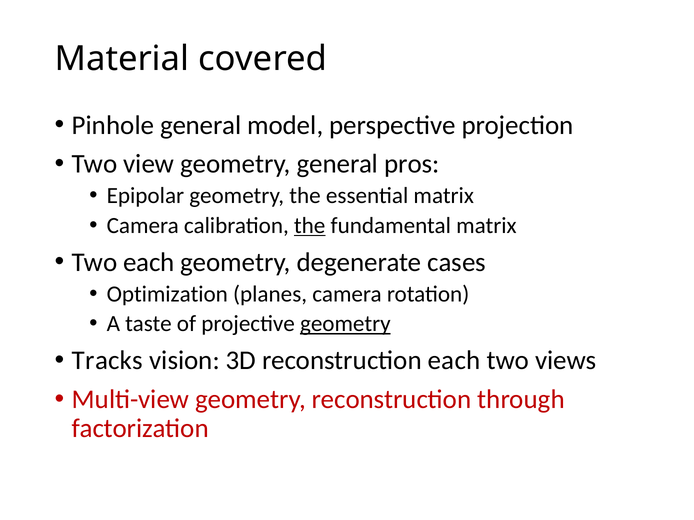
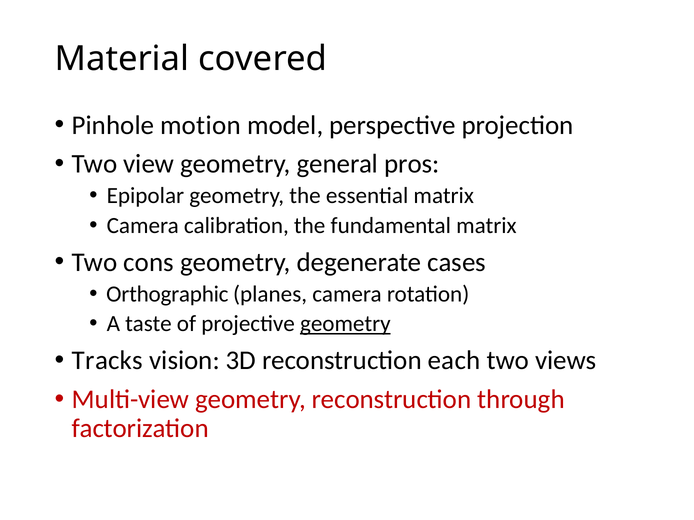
Pinhole general: general -> motion (200, 125)
the underline: present -> none (310, 226)
Two each: each -> cons (149, 262)
Optimization: Optimization -> Orthographic (167, 294)
